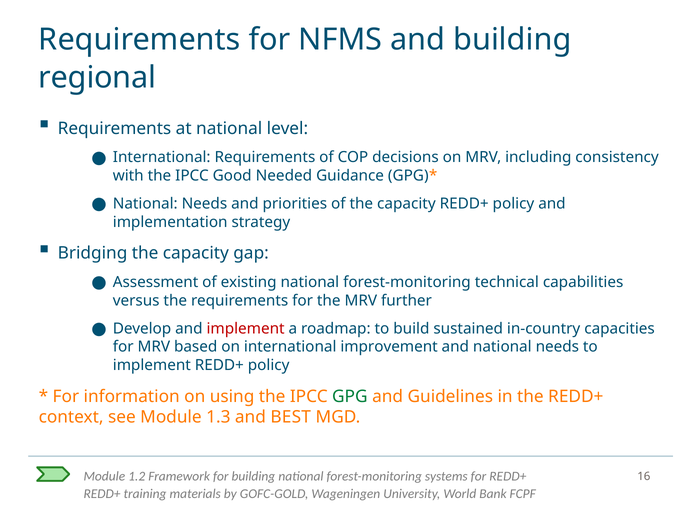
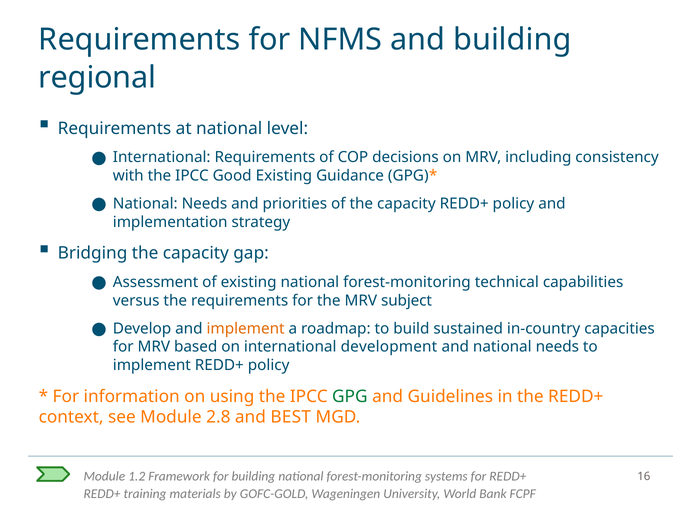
Good Needed: Needed -> Existing (284, 176)
further: further -> subject (407, 301)
implement colour: red -> orange (246, 329)
improvement: improvement -> development (389, 347)
1.3: 1.3 -> 2.8 (218, 417)
